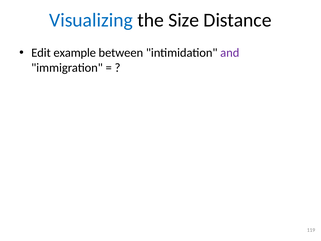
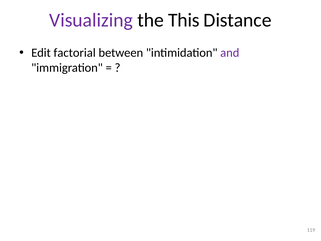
Visualizing colour: blue -> purple (91, 20)
Size: Size -> This (184, 20)
example: example -> factorial (75, 53)
